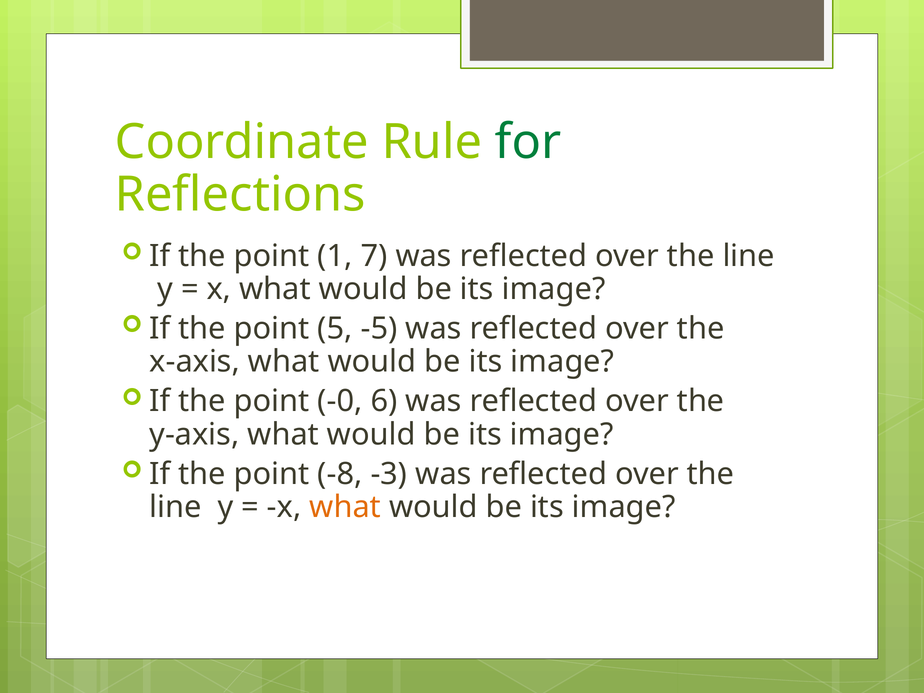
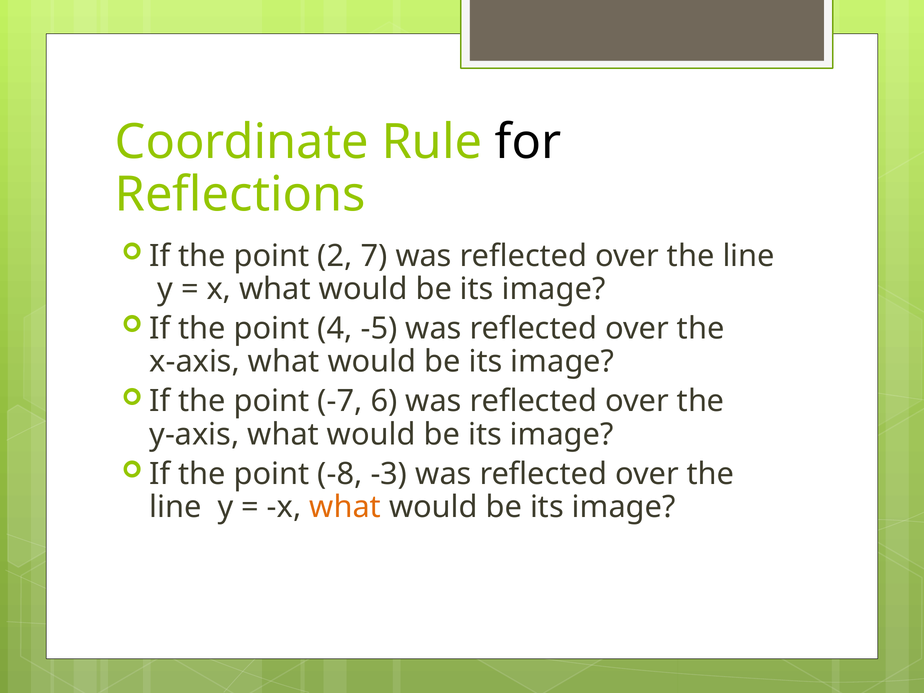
for colour: green -> black (528, 142)
1: 1 -> 2 (335, 256)
5: 5 -> 4 (335, 329)
-0: -0 -> -7 (340, 401)
